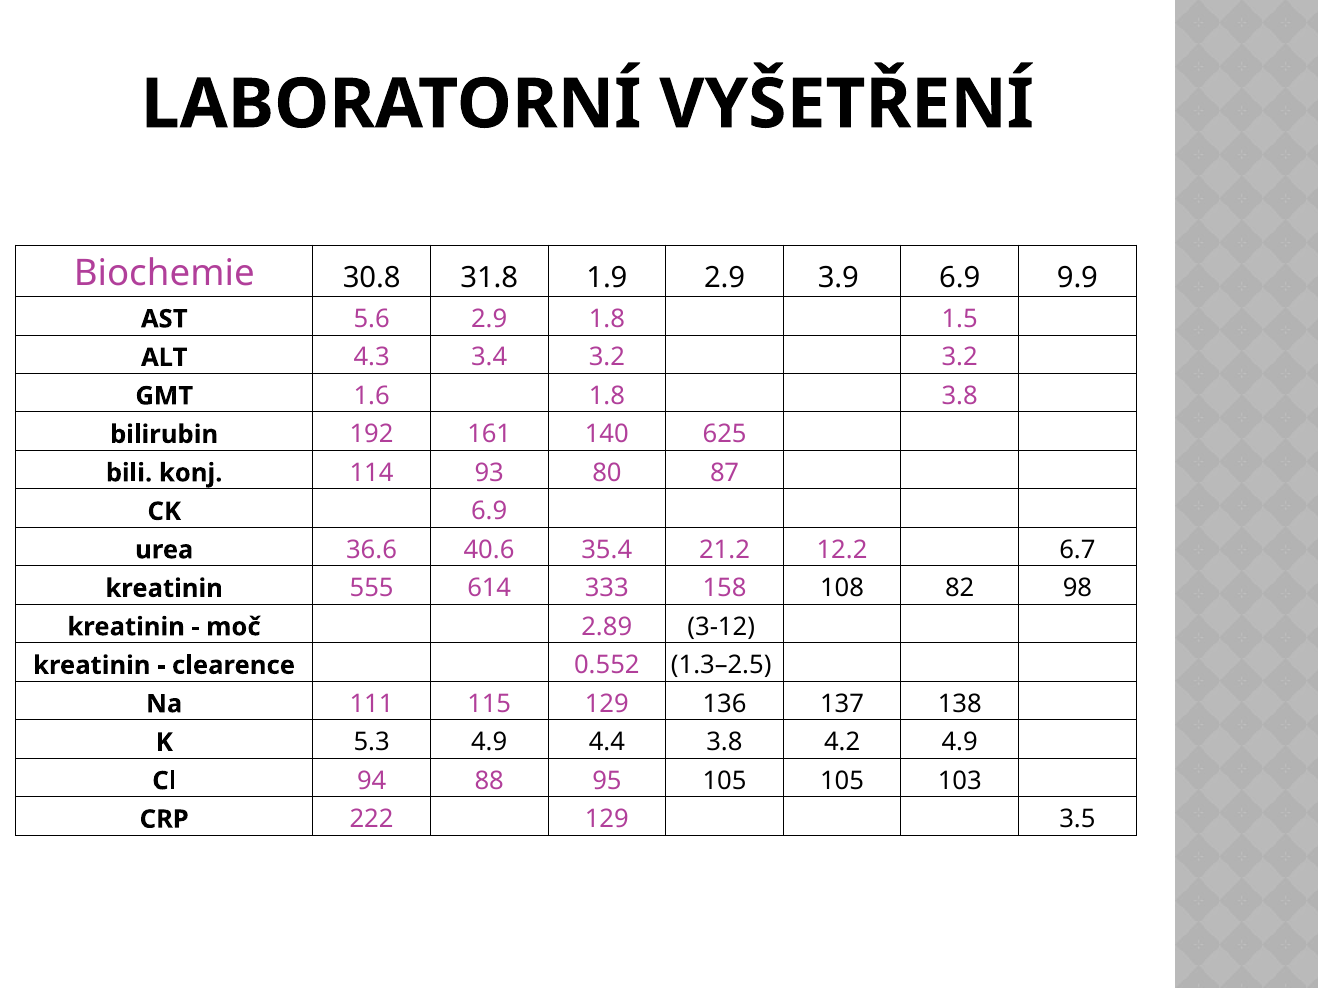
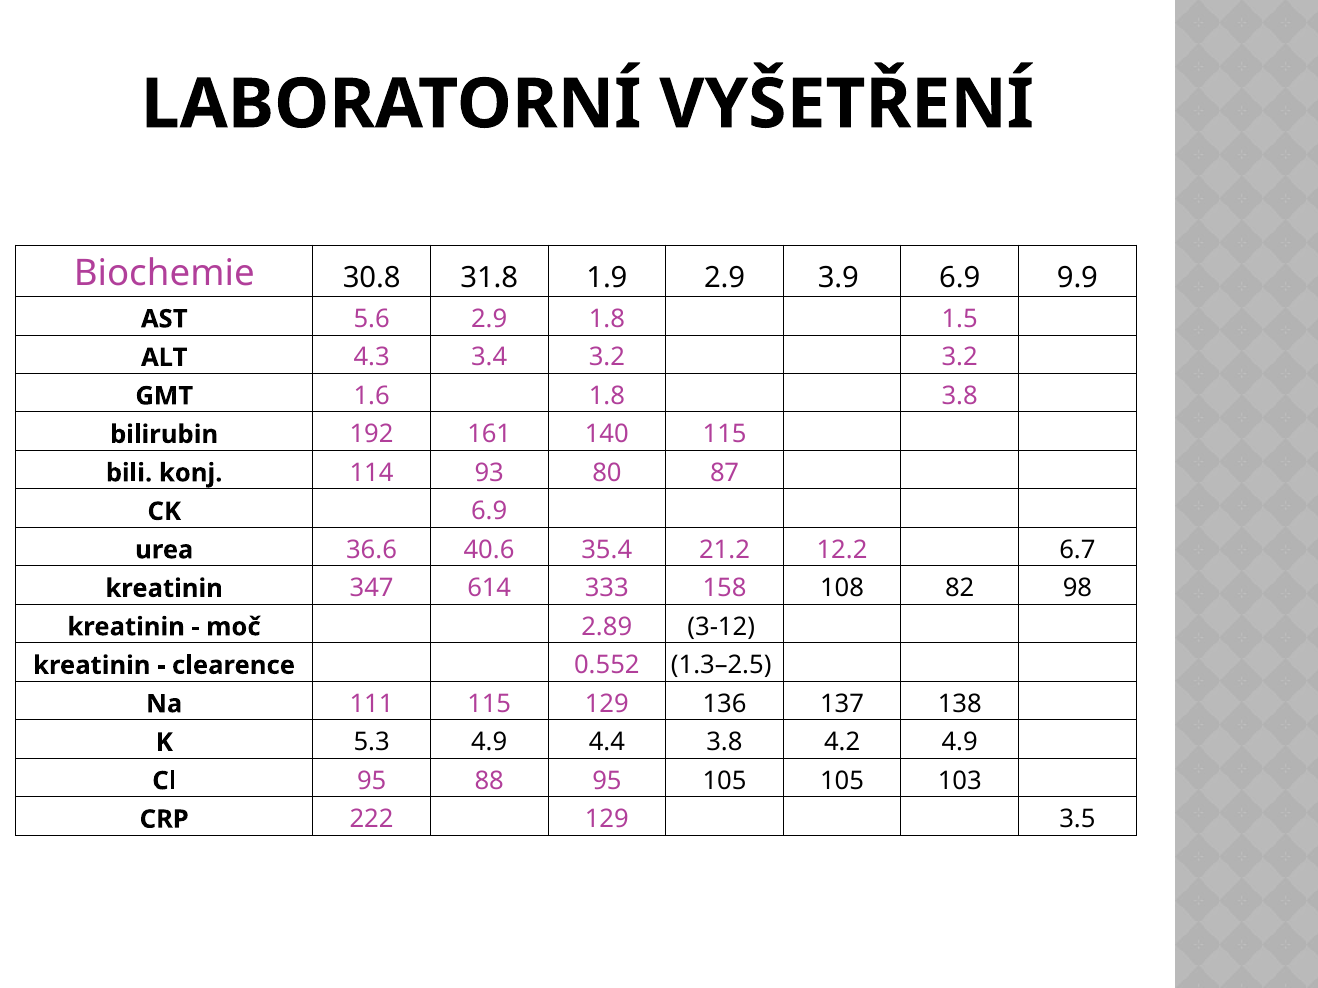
140 625: 625 -> 115 (725, 435)
555: 555 -> 347 (372, 589)
Cl 94: 94 -> 95 (372, 781)
